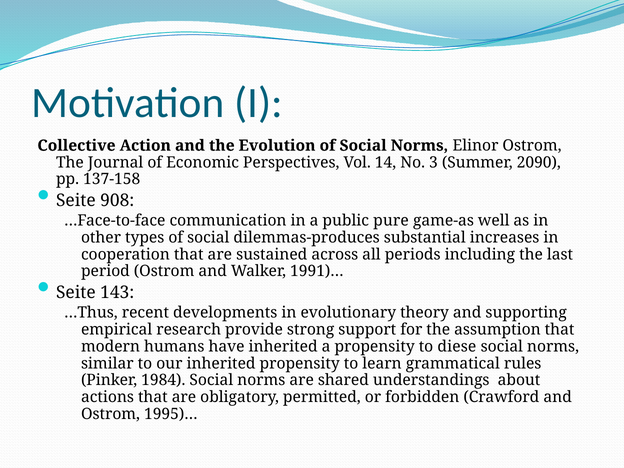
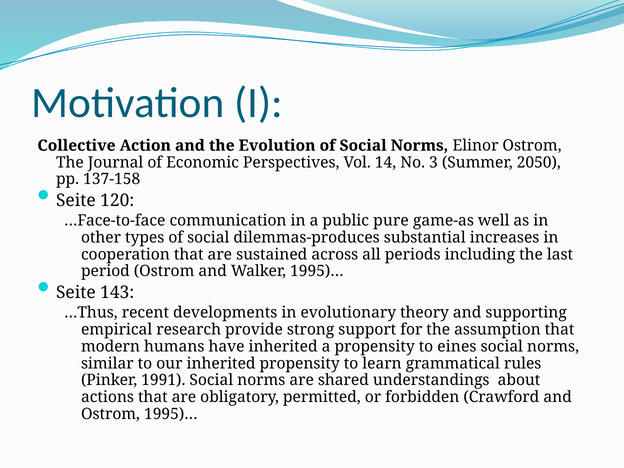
2090: 2090 -> 2050 (539, 162)
908: 908 -> 120 (117, 200)
Walker 1991)…: 1991)… -> 1995)… (317, 271)
diese: diese -> eines (457, 347)
1984: 1984 -> 1991 (163, 380)
